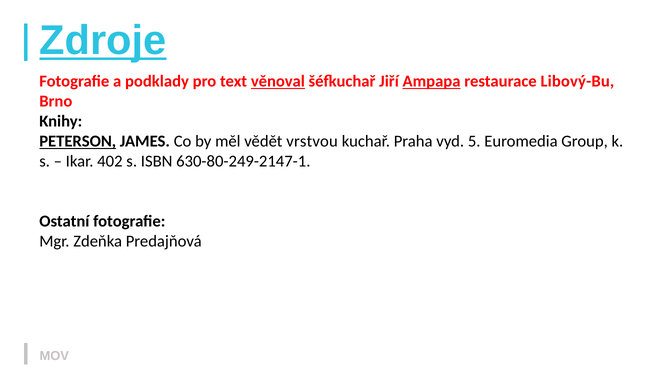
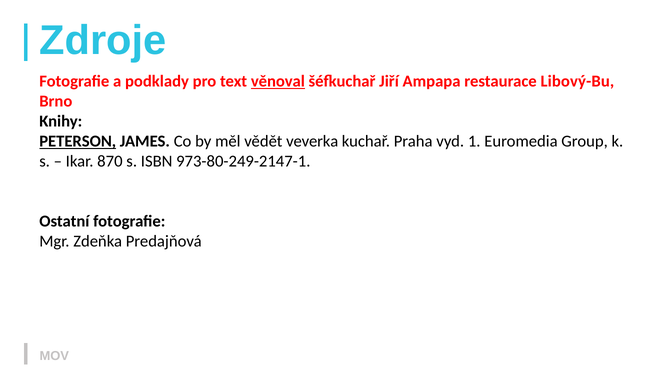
Zdroje underline: present -> none (103, 41)
Ampapa underline: present -> none (432, 82)
vrstvou: vrstvou -> veverka (312, 142)
5: 5 -> 1 (474, 142)
402: 402 -> 870 (110, 161)
630-80-249-2147-1: 630-80-249-2147-1 -> 973-80-249-2147-1 (243, 161)
